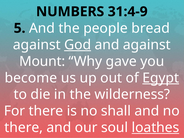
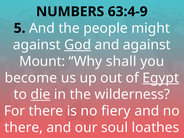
31:4-9: 31:4-9 -> 63:4-9 (128, 12)
people bread: bread -> might (151, 28)
gave: gave -> shall (121, 61)
die underline: none -> present (40, 94)
shall: shall -> fiery (116, 111)
loathes underline: present -> none (155, 128)
